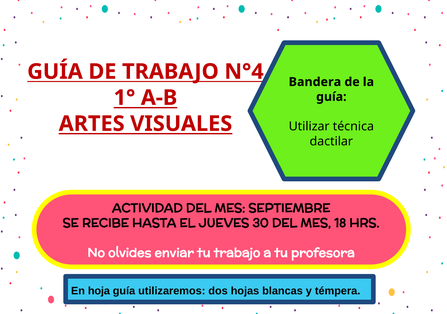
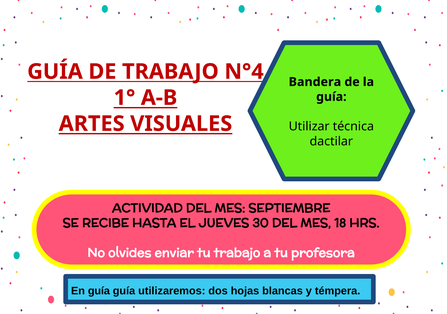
En hoja: hoja -> guía (99, 292)
